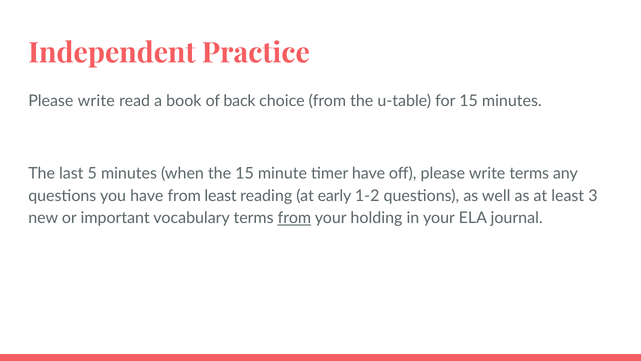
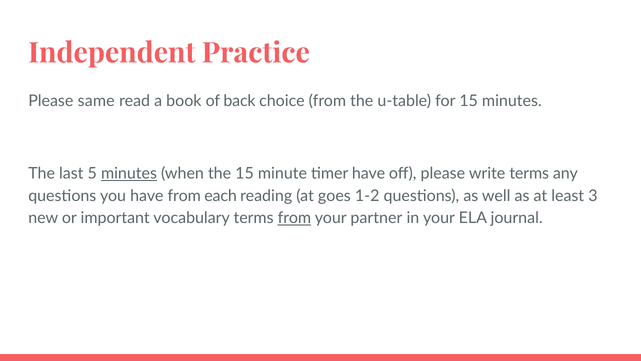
write: write -> same (96, 101)
minutes underline: none -> present (129, 173)
from least: least -> each (221, 196)
early: early -> goes (334, 196)
holding: holding -> partner (376, 218)
